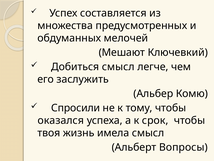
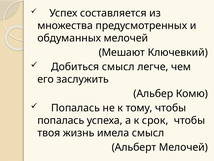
Спросили: Спросили -> Попалась (76, 108)
оказался: оказался -> попалась (61, 120)
Альберт Вопросы: Вопросы -> Мелочей (183, 147)
